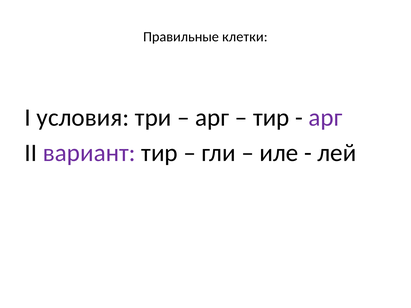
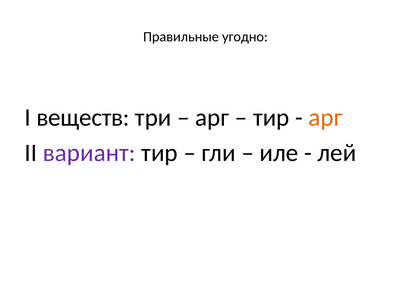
клетки: клетки -> угодно (245, 37)
условия: условия -> веществ (83, 118)
арг colour: purple -> orange (325, 118)
